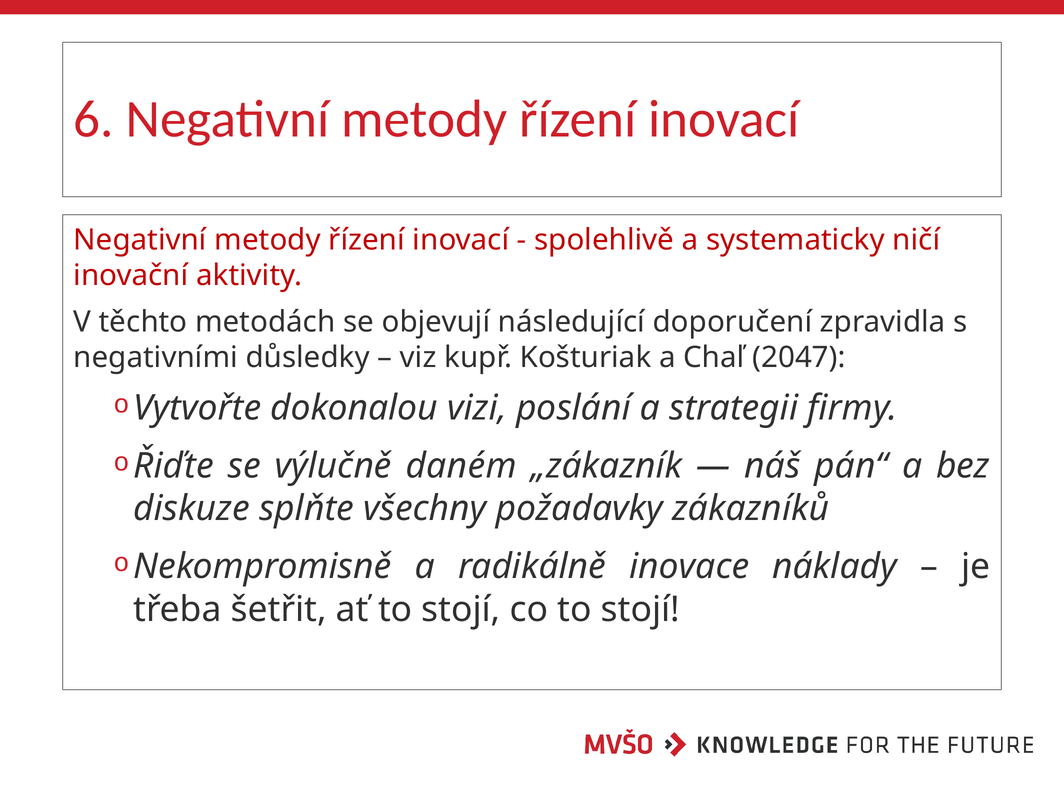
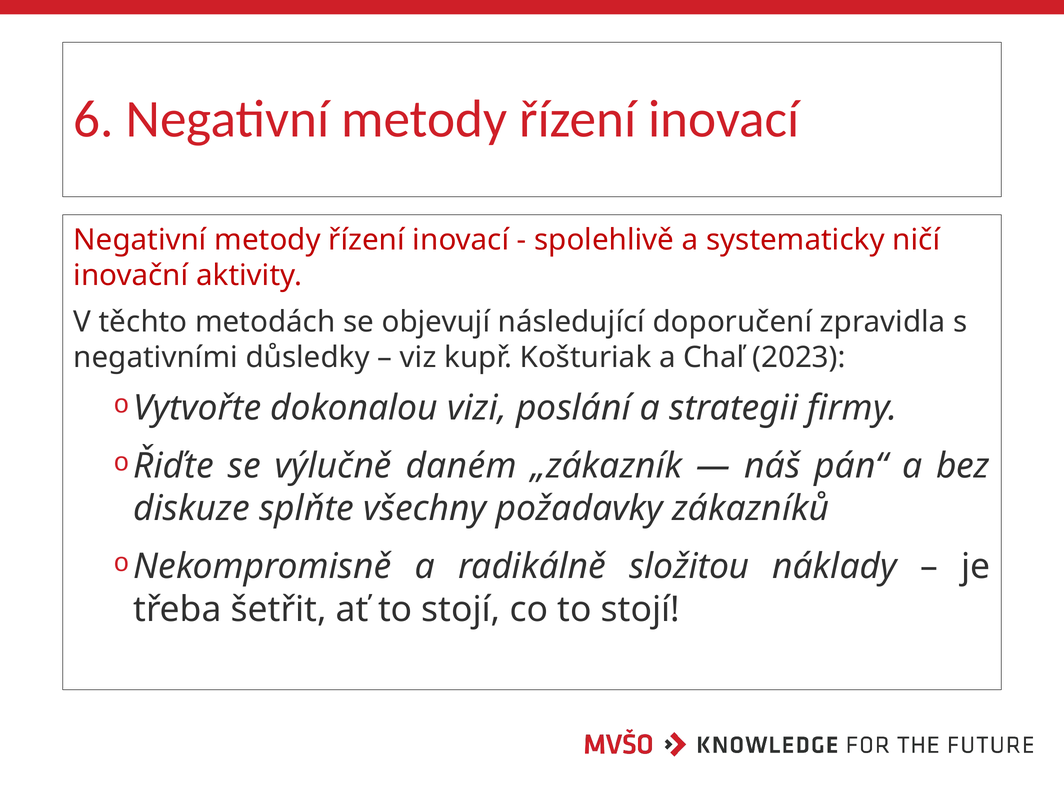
2047: 2047 -> 2023 (799, 357)
inovace: inovace -> složitou (689, 567)
